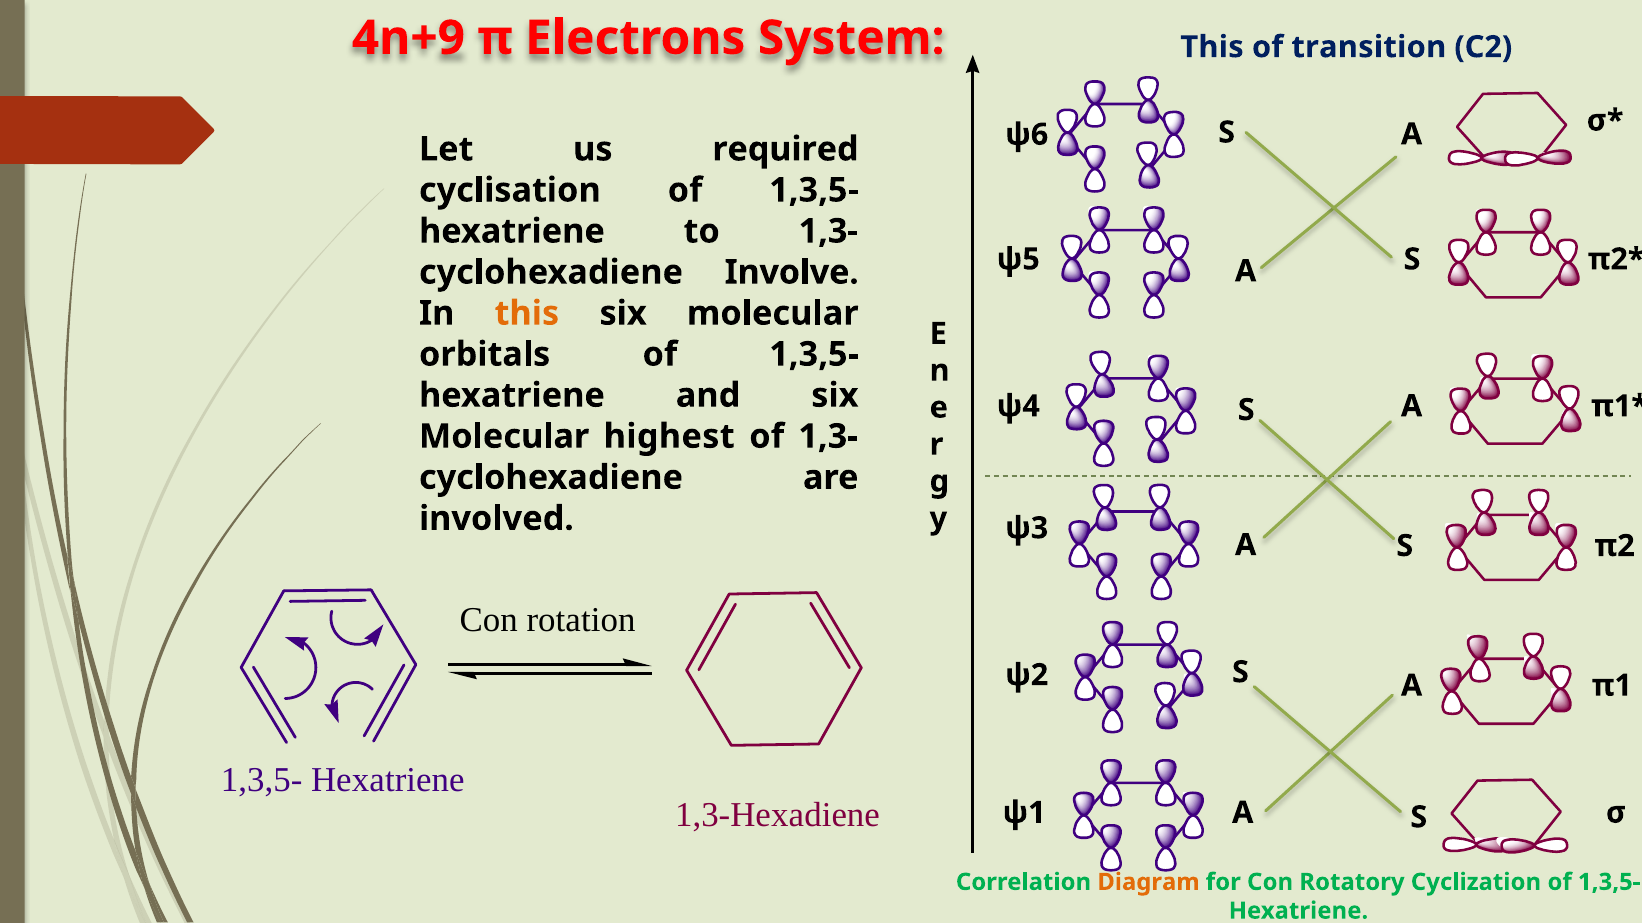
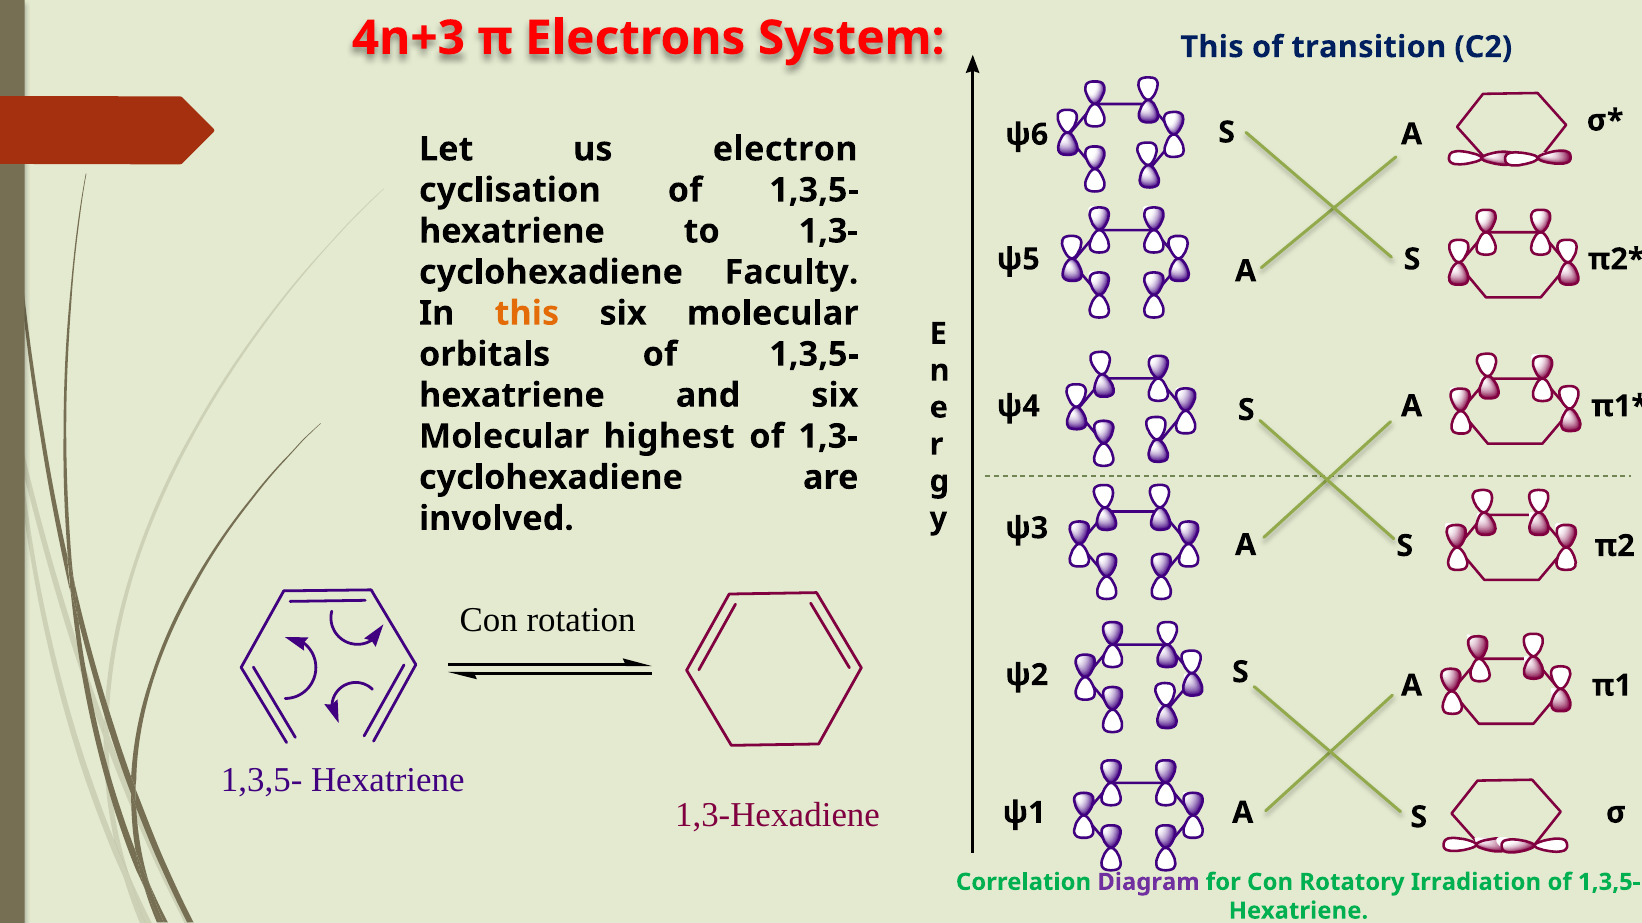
4n+9: 4n+9 -> 4n+3 (408, 38)
required: required -> electron (785, 149)
Involve: Involve -> Faculty (791, 272)
Diagram colour: orange -> purple (1148, 883)
Cyclization: Cyclization -> Irradiation (1476, 883)
